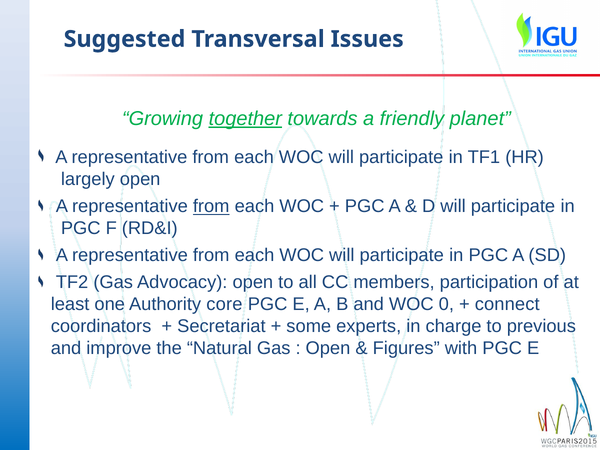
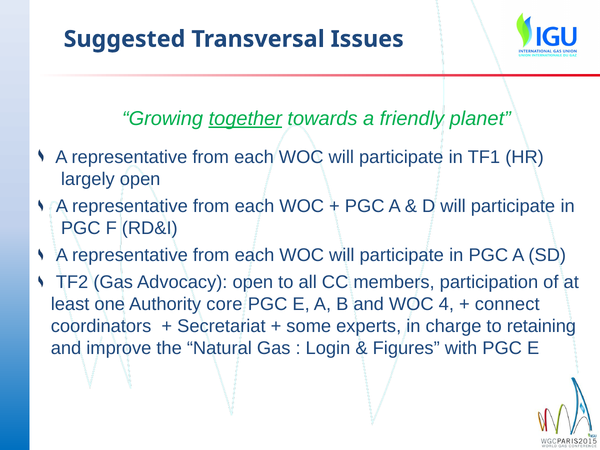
from underline: present -> none (211, 206)
0: 0 -> 4 (446, 304)
previous: previous -> retaining (541, 326)
Open: Open -> Login (328, 348)
